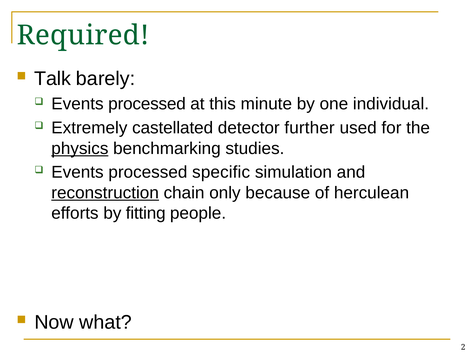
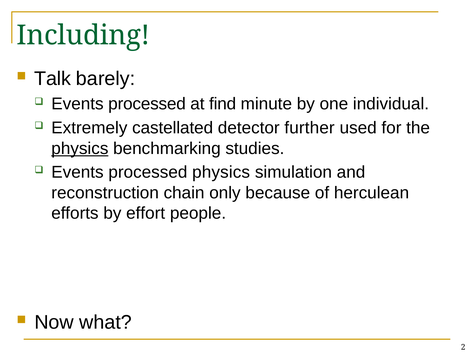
Required: Required -> Including (83, 35)
this: this -> find (223, 104)
processed specific: specific -> physics (221, 173)
reconstruction underline: present -> none (105, 193)
fitting: fitting -> effort (146, 214)
